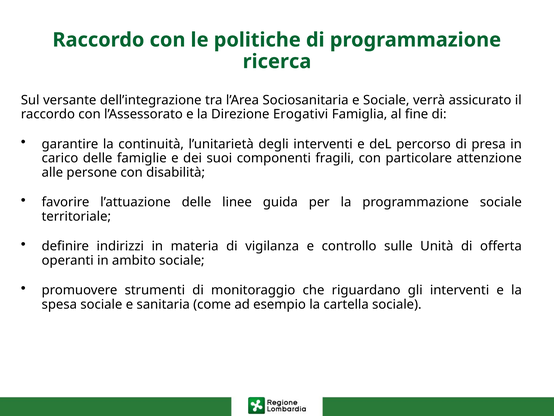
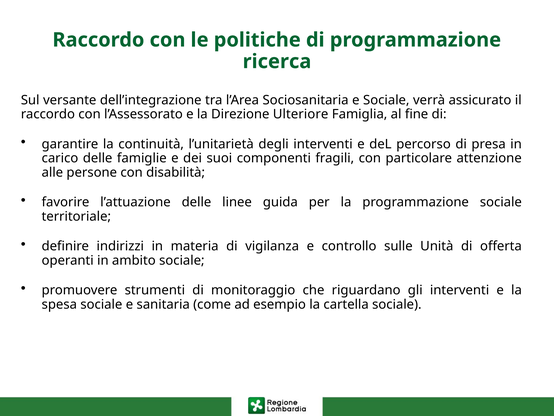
Erogativi: Erogativi -> Ulteriore (301, 114)
